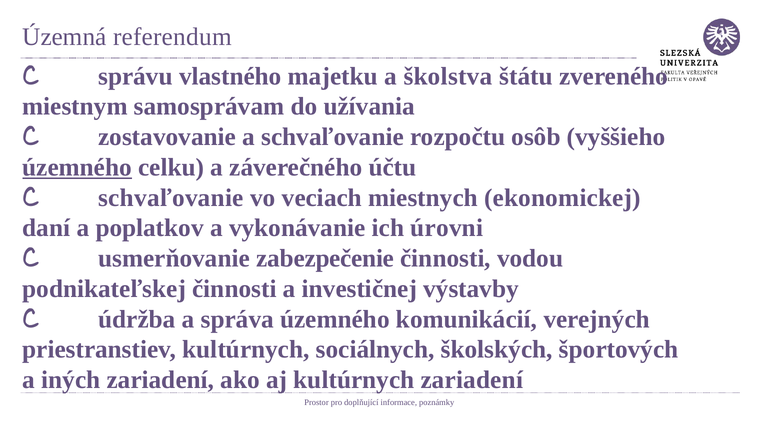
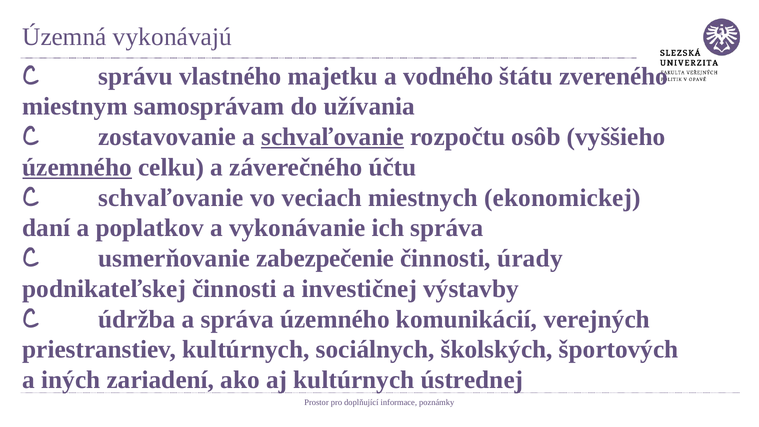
referendum: referendum -> vykonávajú (172, 37)
školstva: školstva -> vodného (448, 76)
schvaľovanie underline: none -> present (333, 137)
ich úrovni: úrovni -> správa (447, 228)
vodou: vodou -> úrady (530, 258)
kultúrnych zariadení: zariadení -> ústrednej (472, 380)
